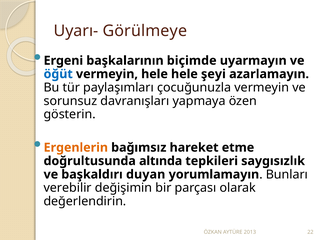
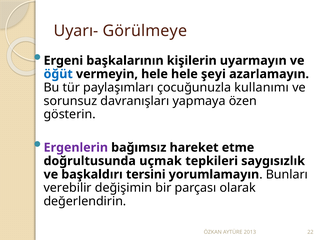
biçimde: biçimde -> kişilerin (192, 61)
çocuğunuzla vermeyin: vermeyin -> kullanımı (262, 88)
Ergenlerin colour: orange -> purple (76, 148)
altında: altında -> uçmak (161, 161)
duyan: duyan -> tersini (146, 175)
